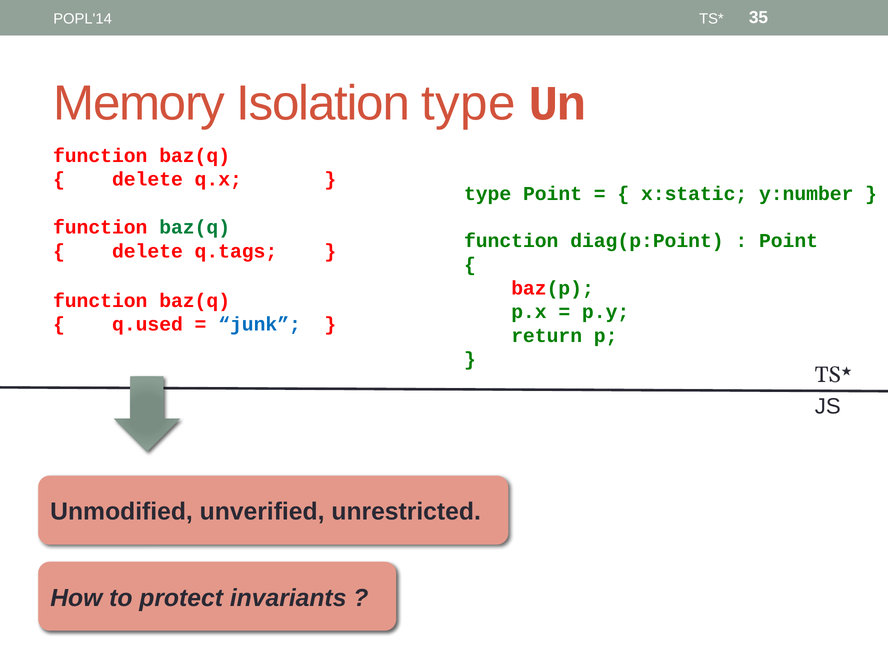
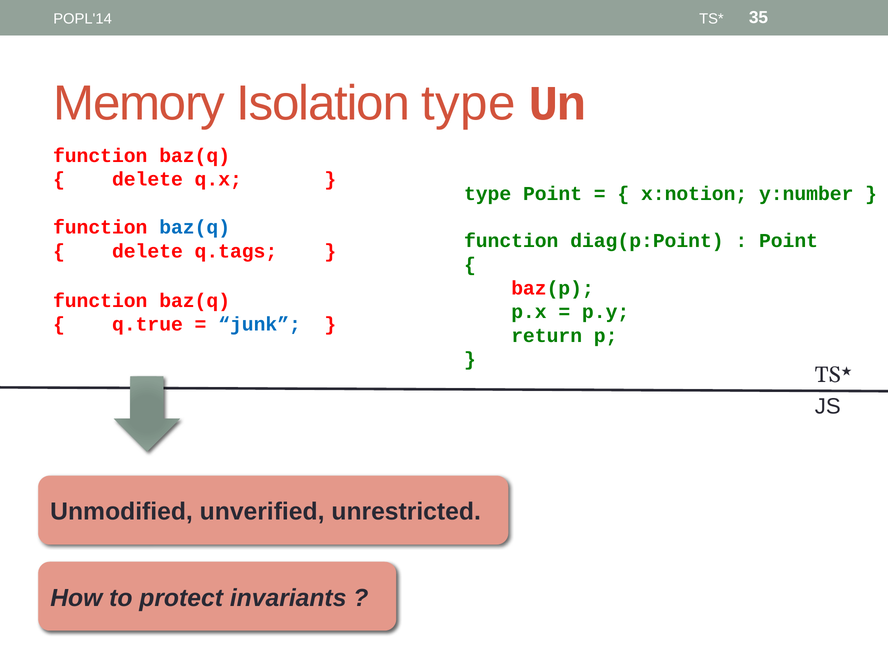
x:static: x:static -> x:notion (694, 194)
baz(q colour: green -> blue (195, 227)
q.used: q.used -> q.true (148, 324)
